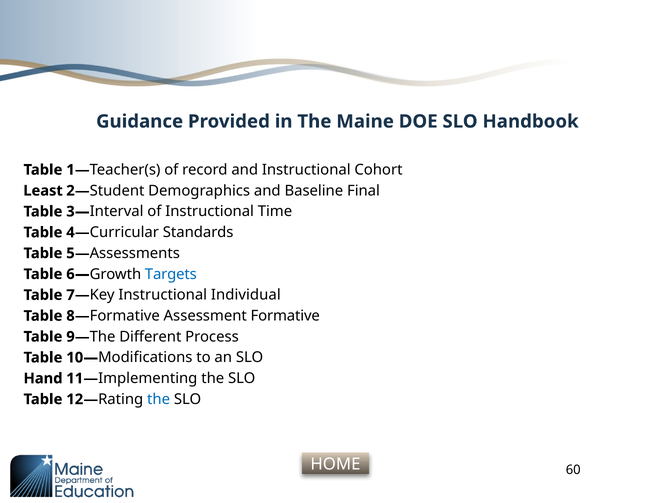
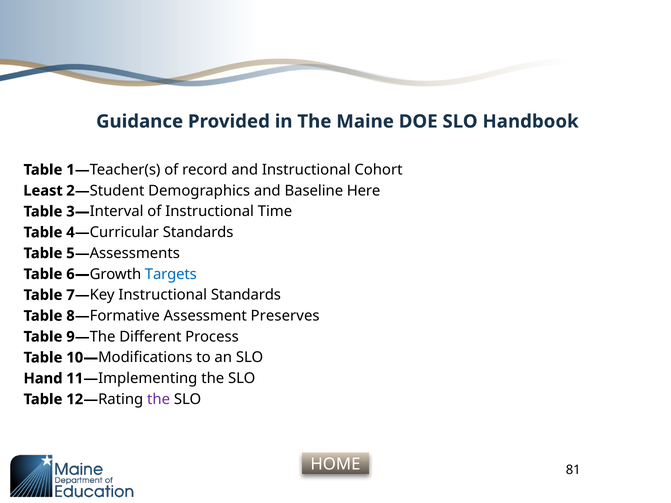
Final: Final -> Here (364, 191)
Instructional Individual: Individual -> Standards (246, 295)
Formative: Formative -> Preserves (285, 316)
the colour: blue -> purple (159, 399)
60: 60 -> 81 (573, 470)
